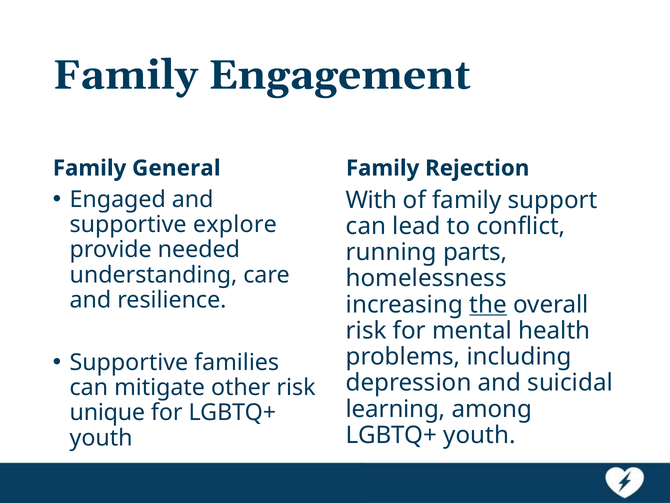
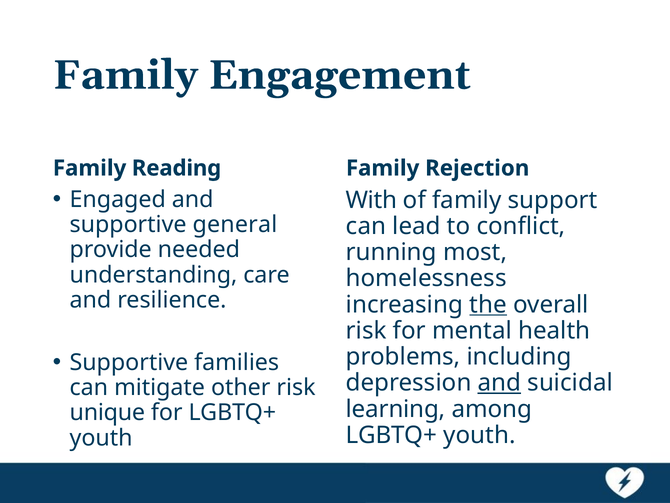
General: General -> Reading (177, 168)
explore: explore -> general (235, 224)
parts: parts -> most (475, 252)
and underline: none -> present (499, 383)
